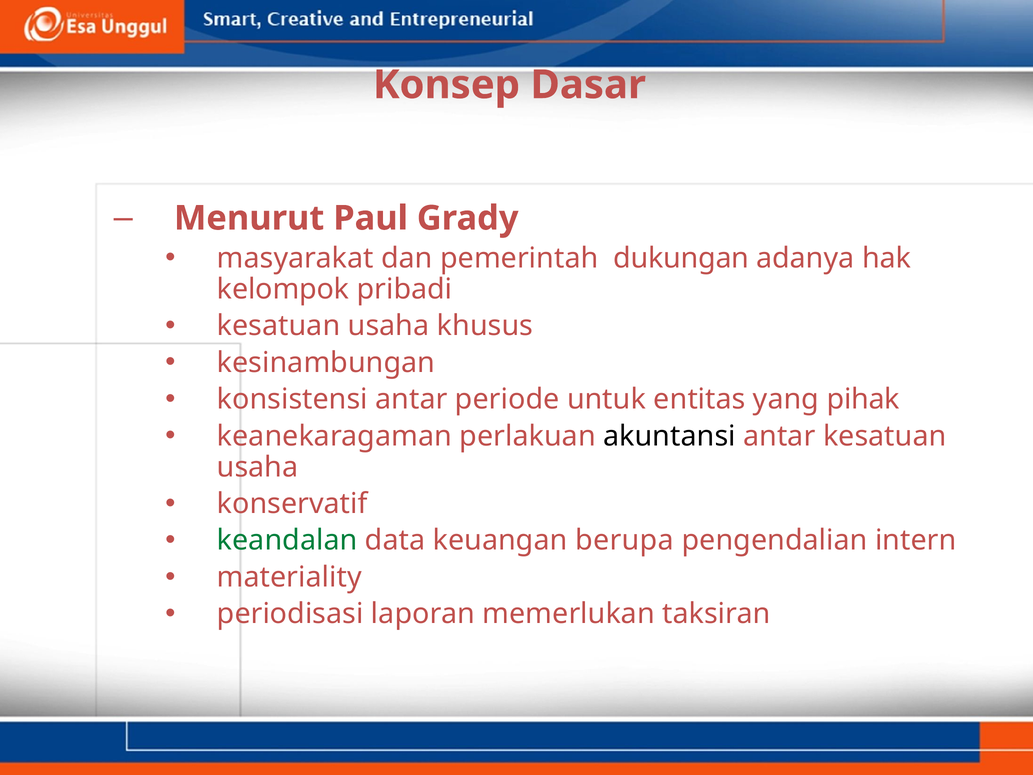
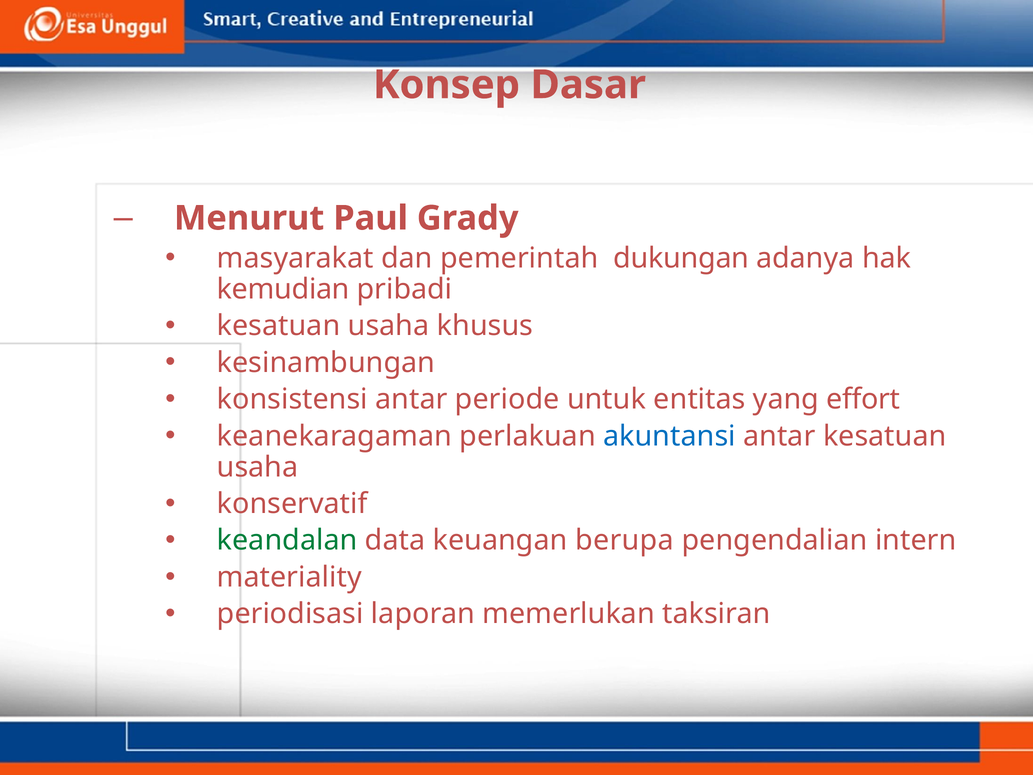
kelompok: kelompok -> kemudian (283, 289)
pihak: pihak -> effort (863, 399)
akuntansi colour: black -> blue (669, 436)
